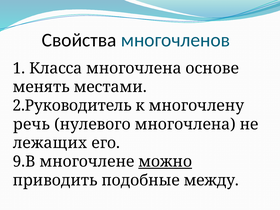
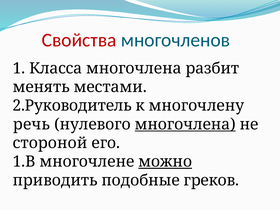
Свойства colour: black -> red (79, 40)
основе: основе -> разбит (212, 68)
многочлена underline: none -> present (185, 124)
лежащих: лежащих -> стороной (50, 143)
9.В: 9.В -> 1.В (24, 162)
между: между -> греков (211, 180)
